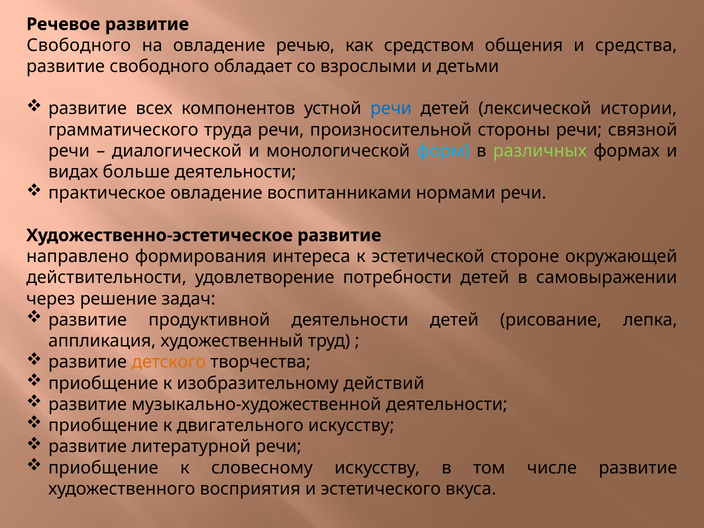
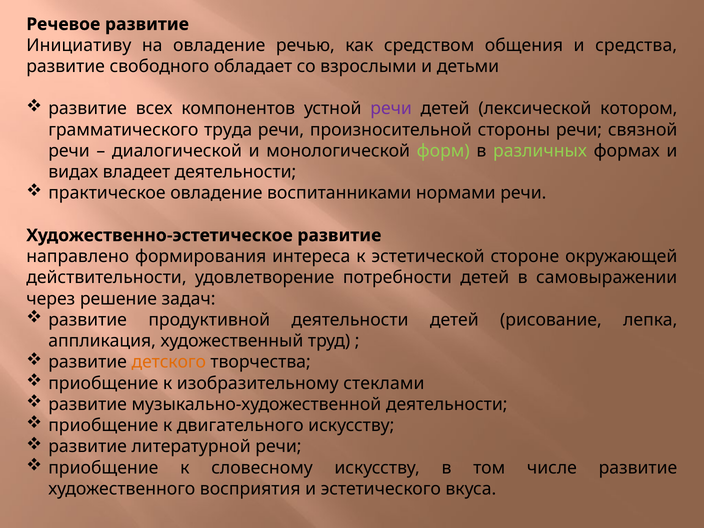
Свободного: Свободного -> Инициативу (79, 45)
речи colour: blue -> purple (391, 109)
истории: истории -> котором (639, 109)
форм colour: light blue -> light green (443, 151)
больше: больше -> владеет (136, 172)
действий: действий -> стеклами (384, 383)
